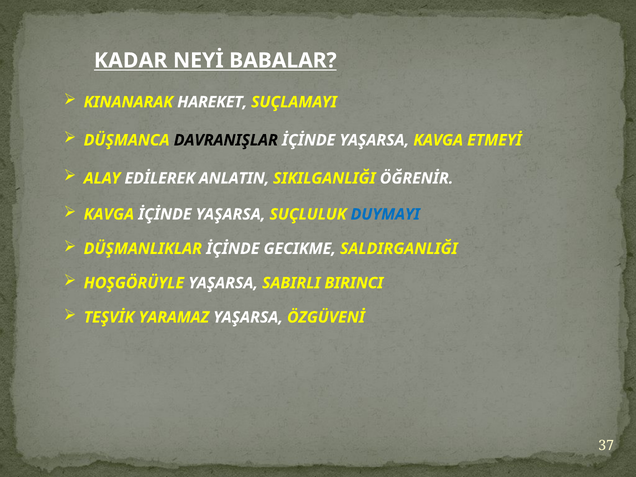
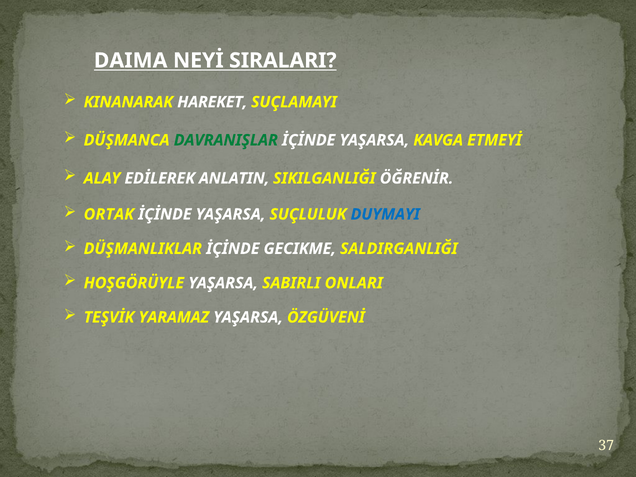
KADAR: KADAR -> DAIMA (131, 60)
BABALAR: BABALAR -> SIRALARI (283, 60)
DAVRANIŞLAR colour: black -> green (226, 140)
KAVGA: KAVGA -> ORTAK (109, 214)
BIRINCI: BIRINCI -> ONLARI (354, 283)
